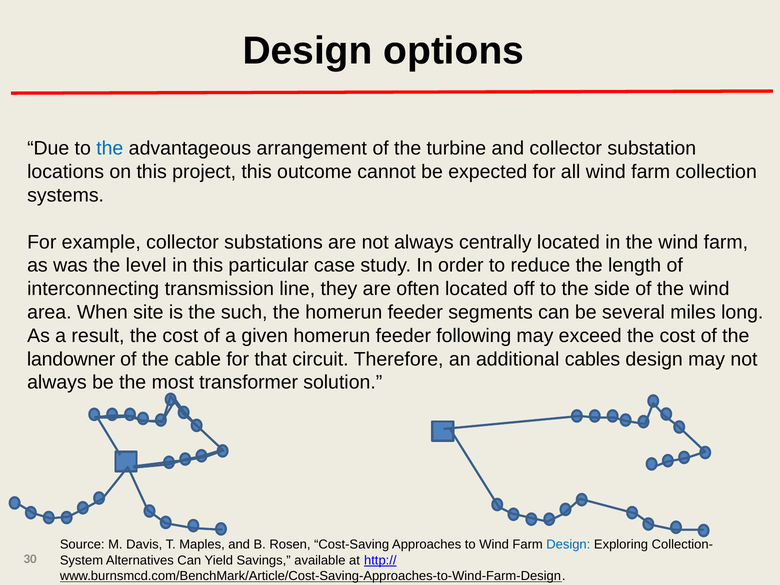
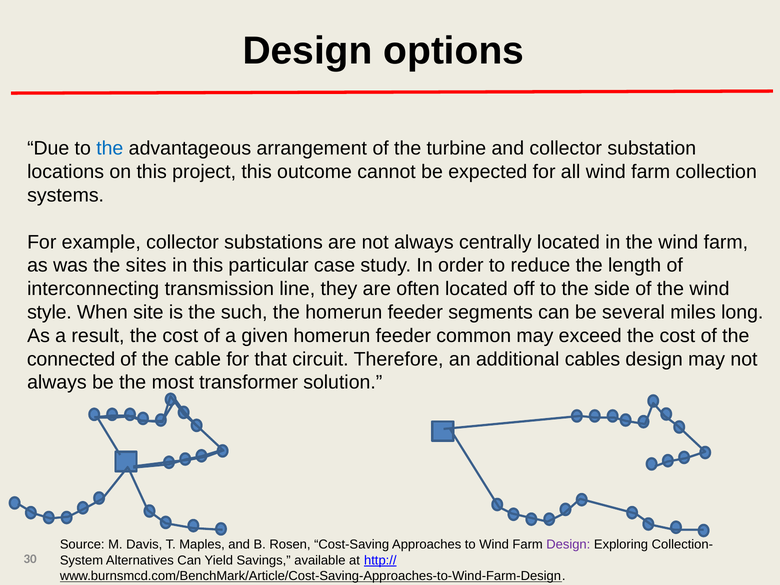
level: level -> sites (146, 265)
area: area -> style (49, 312)
following: following -> common (474, 336)
landowner: landowner -> connected (71, 359)
Design colour: blue -> purple (568, 545)
